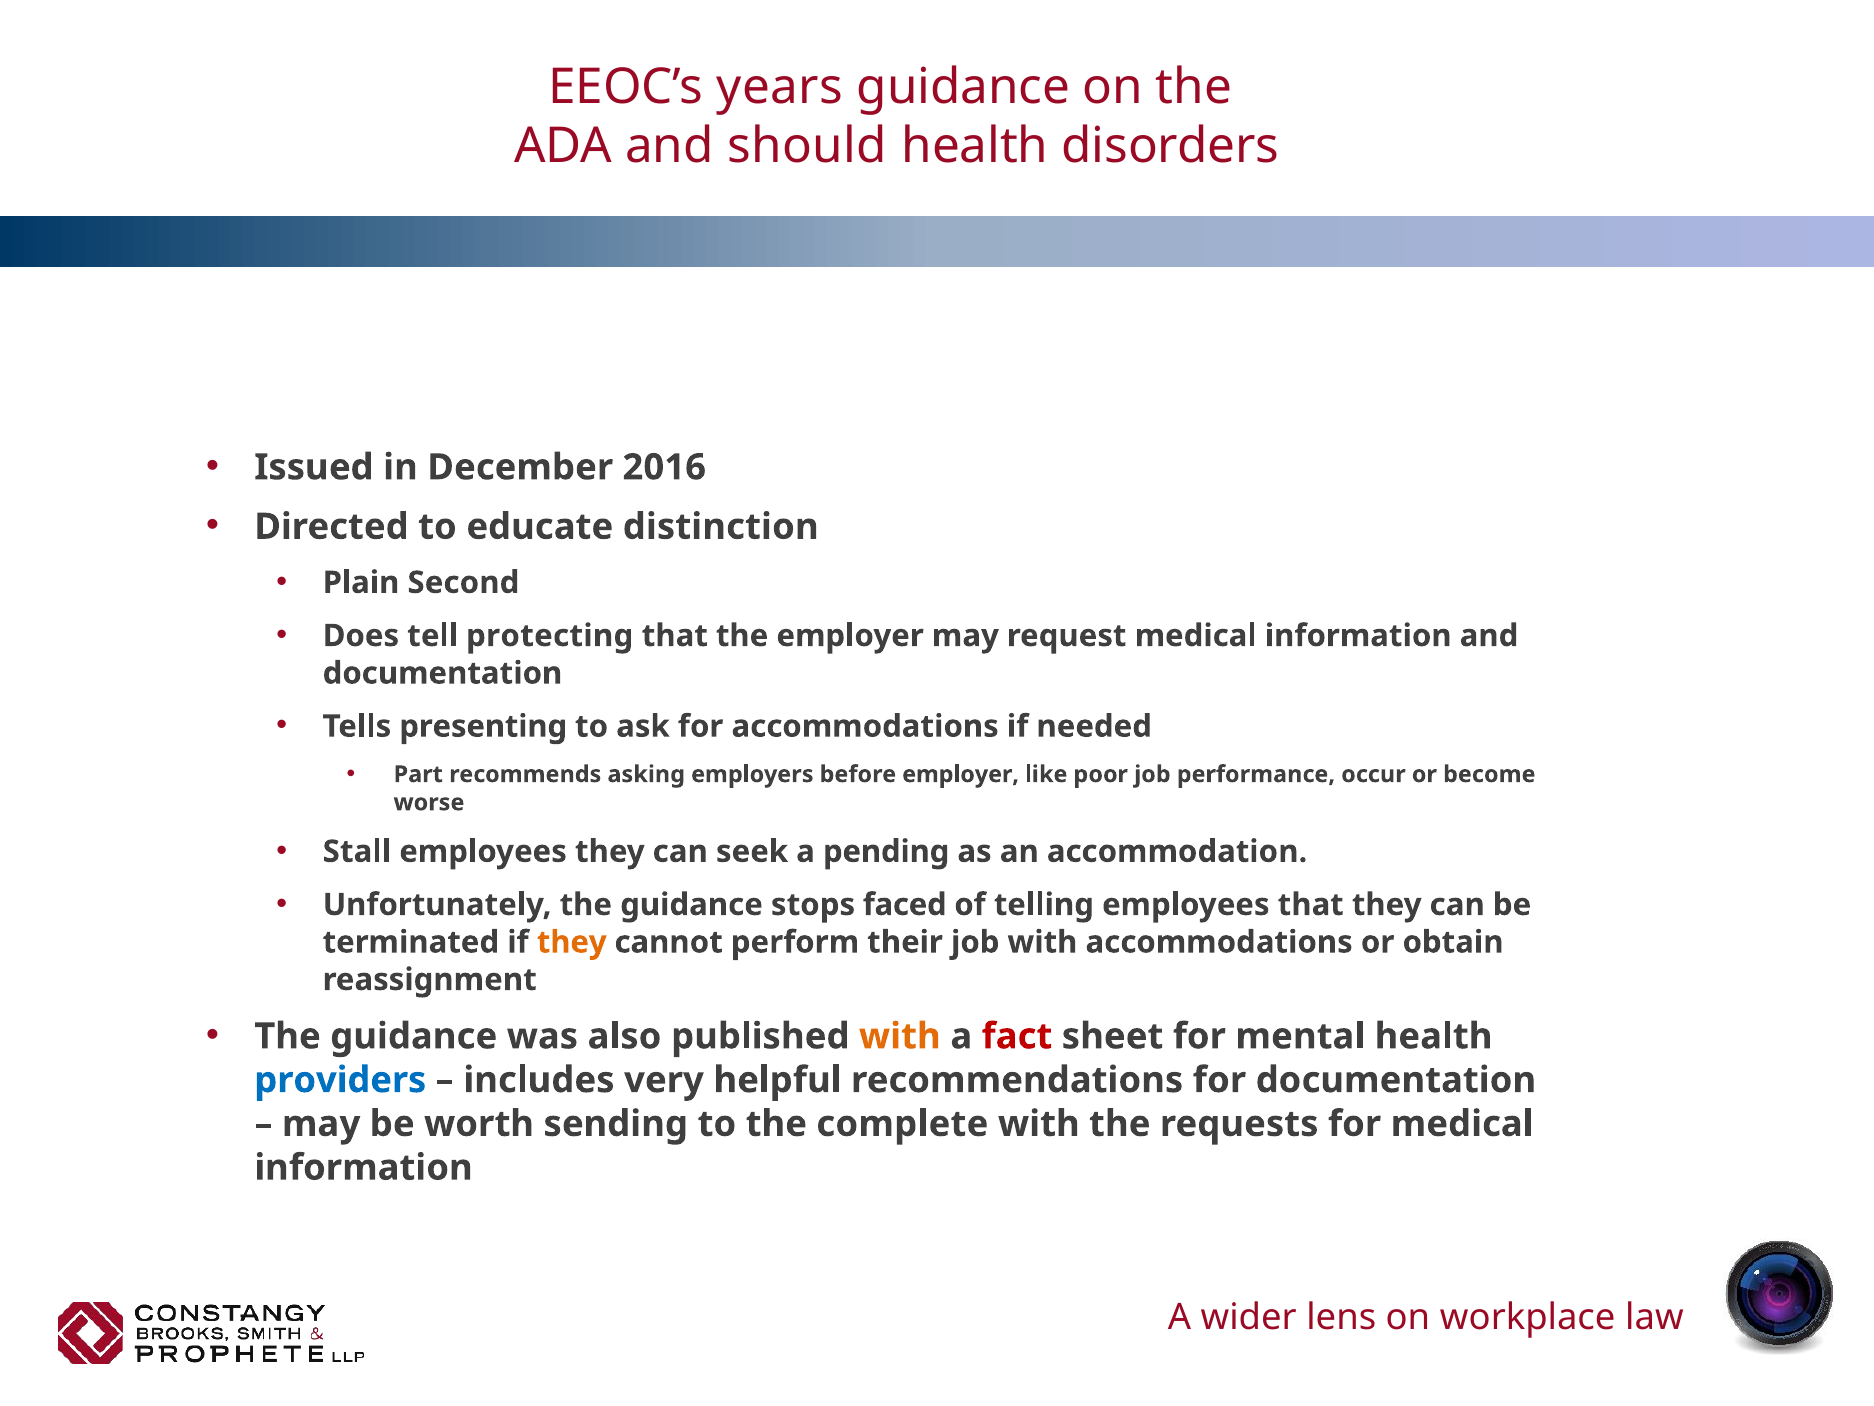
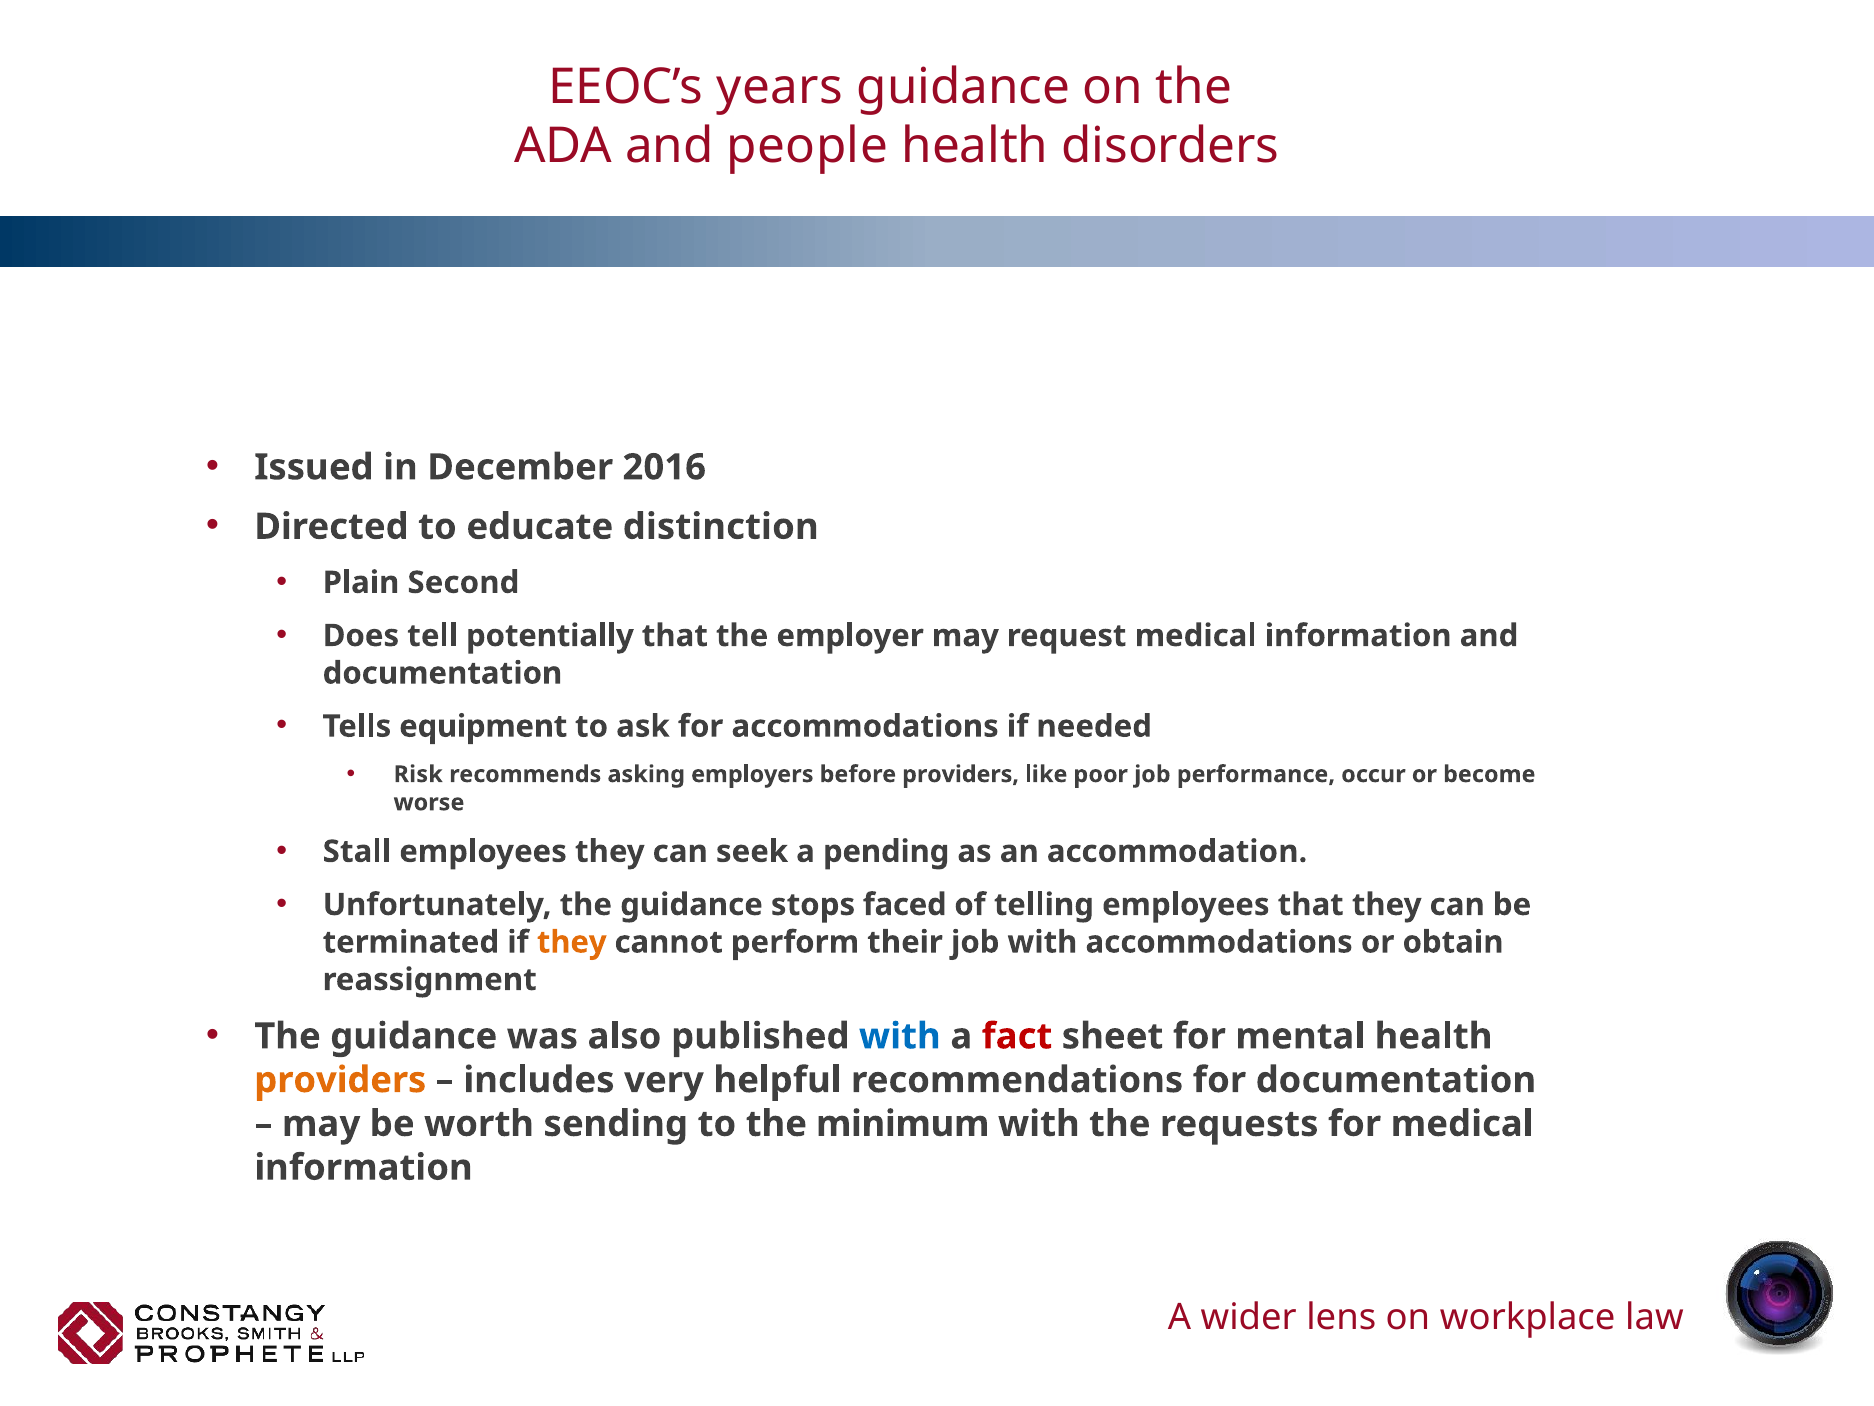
should: should -> people (807, 146)
protecting: protecting -> potentially (550, 636)
presenting: presenting -> equipment (483, 726)
Part: Part -> Risk (418, 774)
before employer: employer -> providers (961, 774)
with colour: orange -> blue (900, 1036)
providers colour: blue -> orange (340, 1080)
complete: complete -> minimum (903, 1124)
